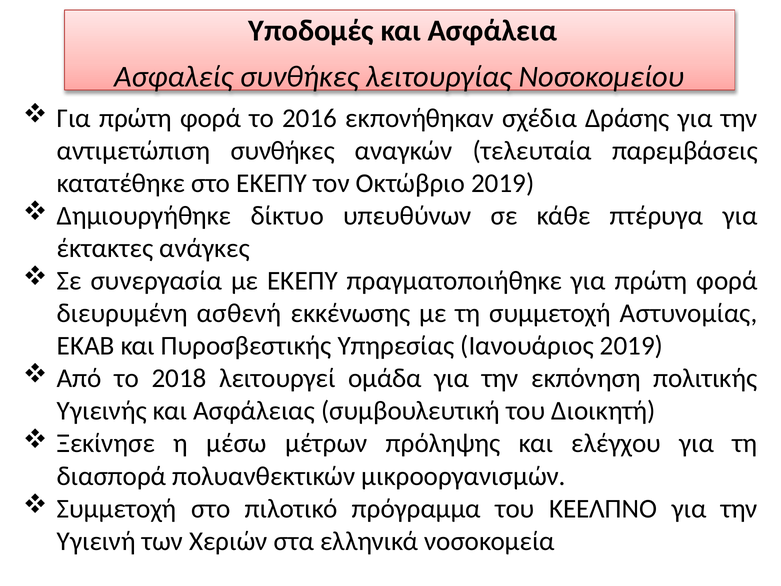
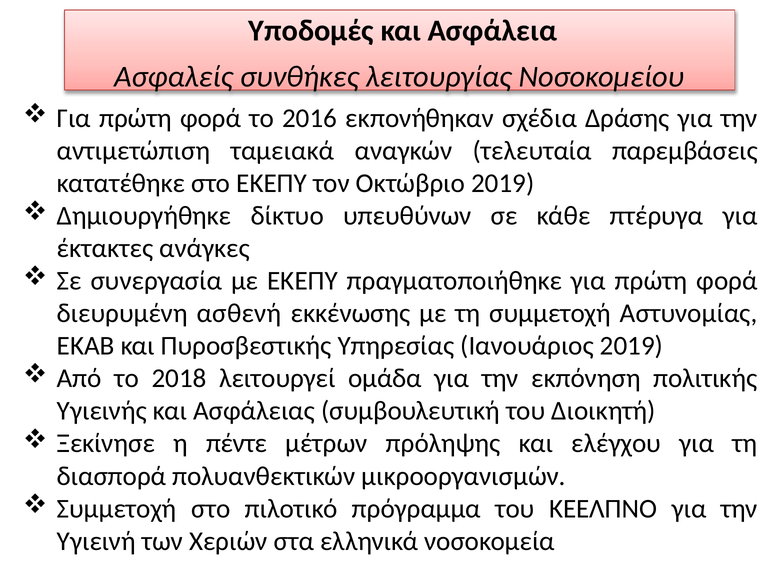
αντιμετώπιση συνθήκες: συνθήκες -> ταμειακά (282, 151)
μέσω: μέσω -> πέντε (237, 443)
